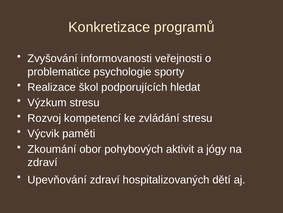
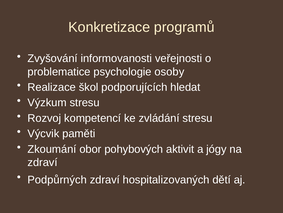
sporty: sporty -> osoby (169, 72)
Upevňování: Upevňování -> Podpůrných (57, 179)
